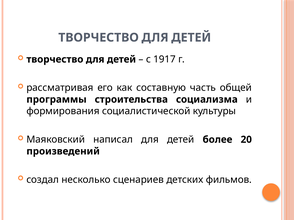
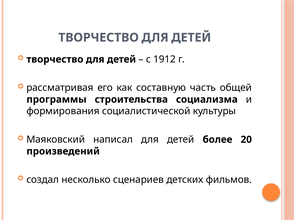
1917: 1917 -> 1912 (165, 59)
